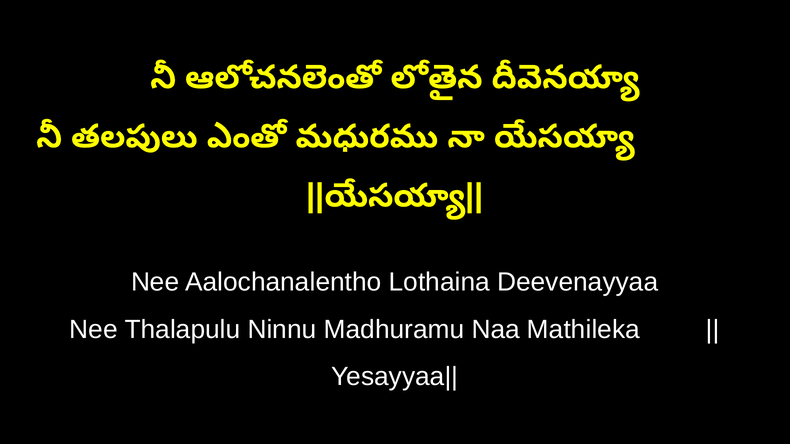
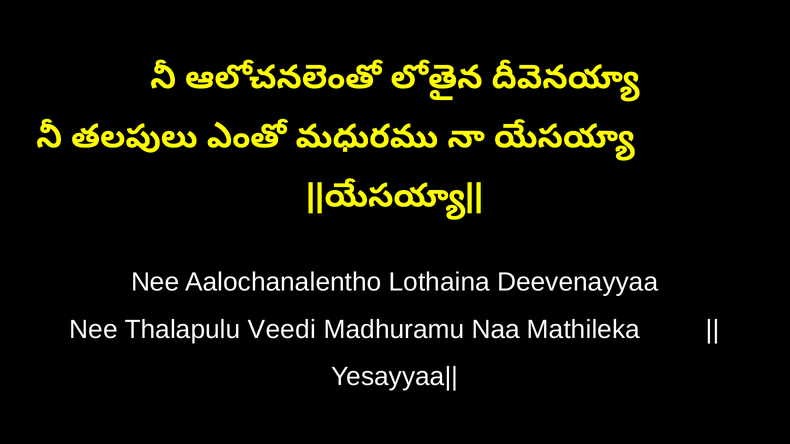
Ninnu: Ninnu -> Veedi (282, 330)
